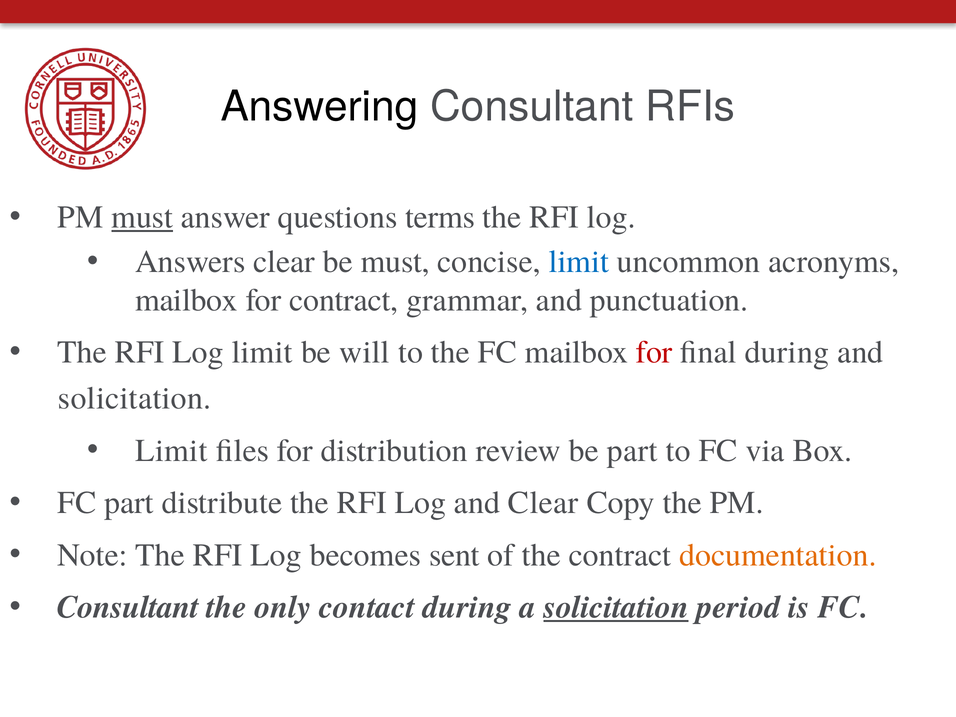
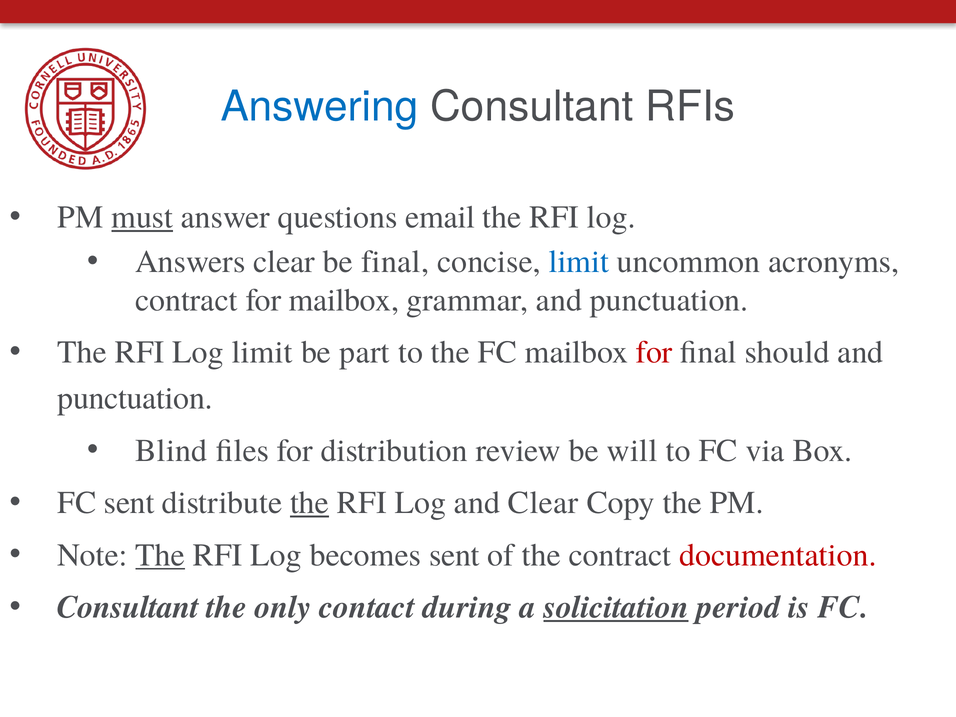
Answering colour: black -> blue (320, 107)
terms: terms -> email (440, 217)
be must: must -> final (395, 262)
mailbox: mailbox -> contract (186, 300)
for contract: contract -> mailbox (344, 300)
will: will -> part (365, 352)
final during: during -> should (787, 352)
solicitation: solicitation -> punctuation (135, 398)
Limit: Limit -> Blind (171, 451)
be part: part -> will (632, 451)
FC part: part -> sent (129, 503)
the underline: none -> present (310, 503)
The underline: none -> present (160, 555)
documentation colour: orange -> red (778, 555)
